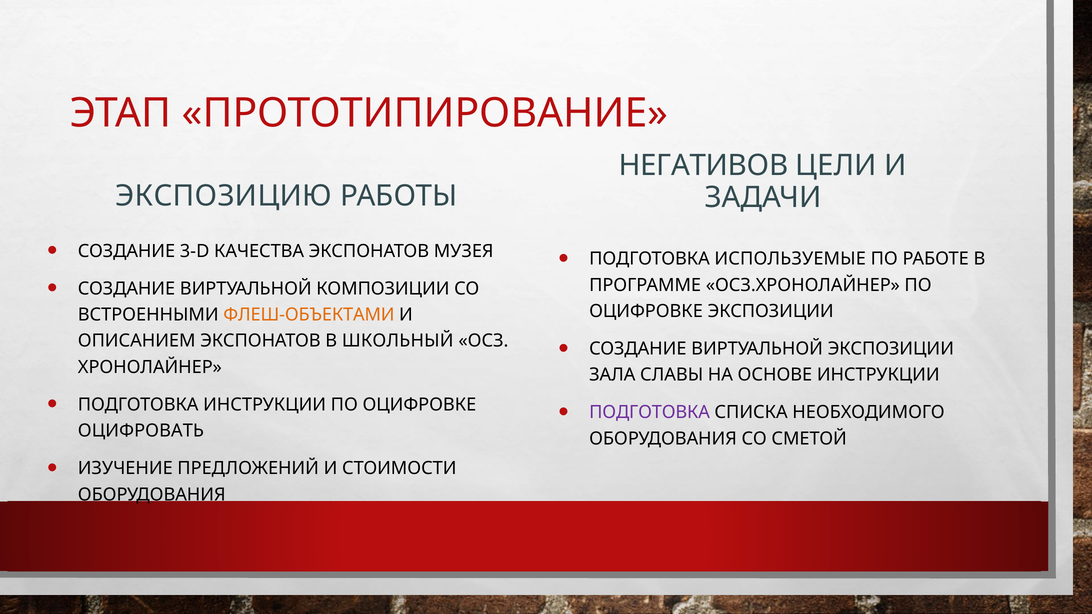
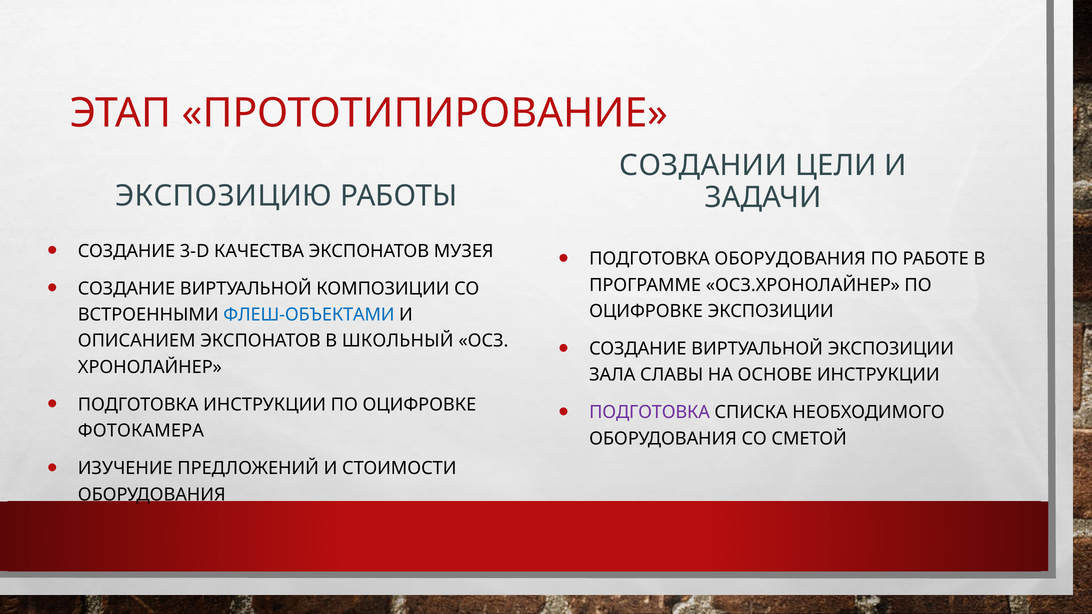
НЕГАТИВОВ: НЕГАТИВОВ -> СОЗДАНИИ (703, 165)
ПОДГОТОВКА ИСПОЛЬЗУЕМЫЕ: ИСПОЛЬЗУЕМЫЕ -> ОБОРУДОВАНИЯ (790, 259)
ФЛЕШ-ОБЪЕКТАМИ colour: orange -> blue (309, 315)
ОЦИФРОВАТЬ: ОЦИФРОВАТЬ -> ФОТОКАМЕРА (141, 431)
